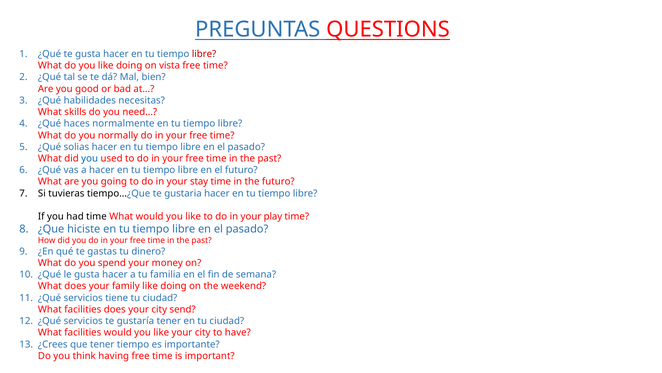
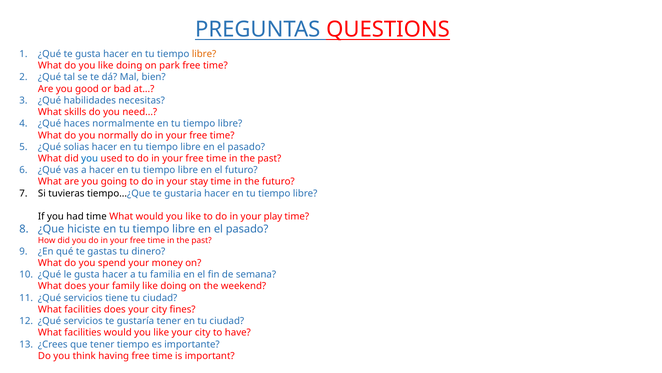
libre colour: red -> orange (204, 54)
vista: vista -> park (170, 66)
send: send -> fines (183, 309)
